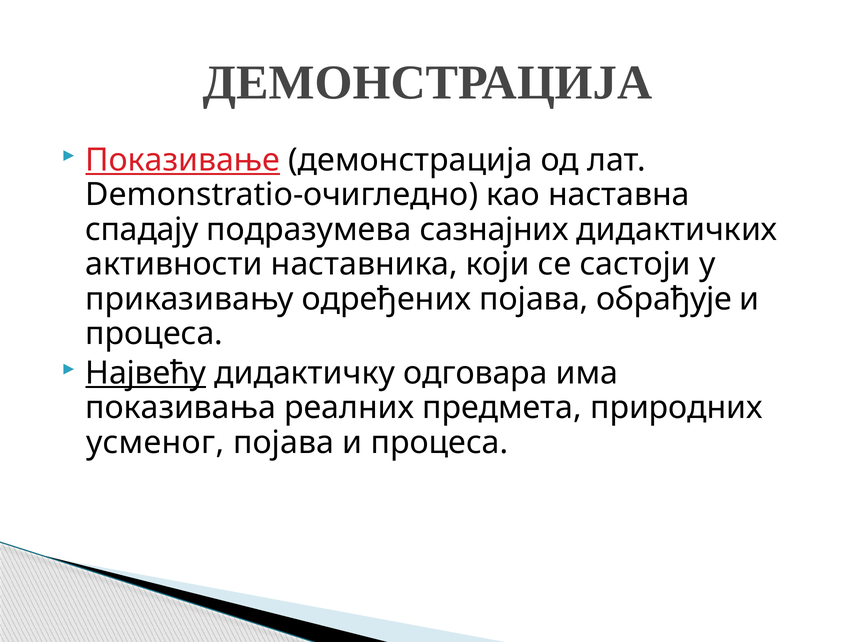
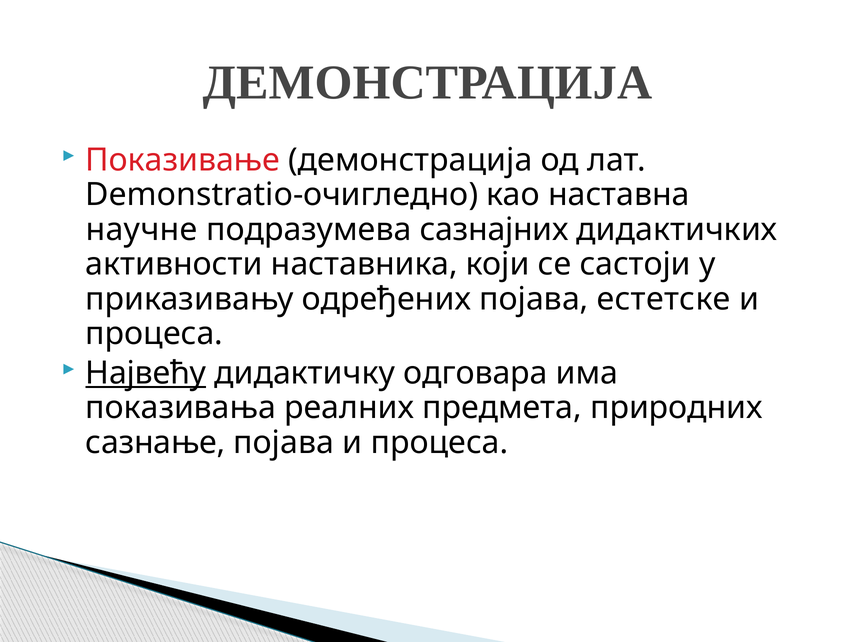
Показивање underline: present -> none (183, 160)
спадају: спадају -> научне (142, 229)
обрађује: обрађује -> естетске (664, 299)
усменог: усменог -> сазнање (155, 443)
